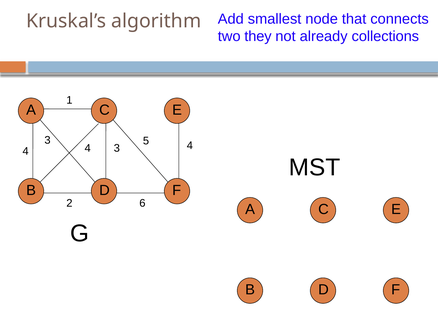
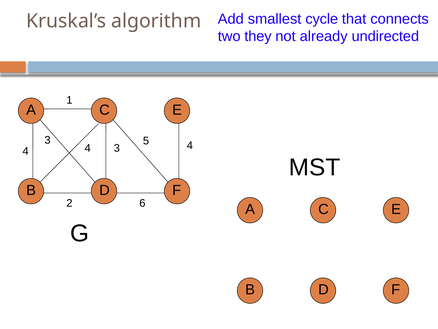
node: node -> cycle (322, 19)
collections: collections -> undirected (385, 36)
